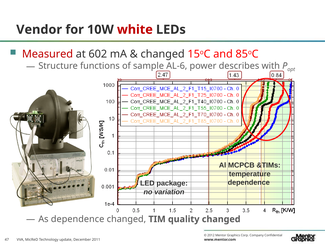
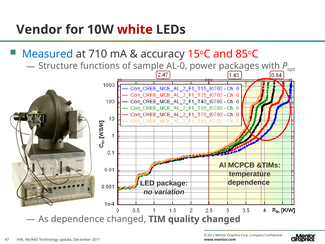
Measured colour: red -> blue (48, 54)
602: 602 -> 710 (98, 54)
changed: changed -> accuracy (163, 54)
AL-6: AL-6 -> AL-0 (177, 66)
describes: describes -> packages (239, 66)
